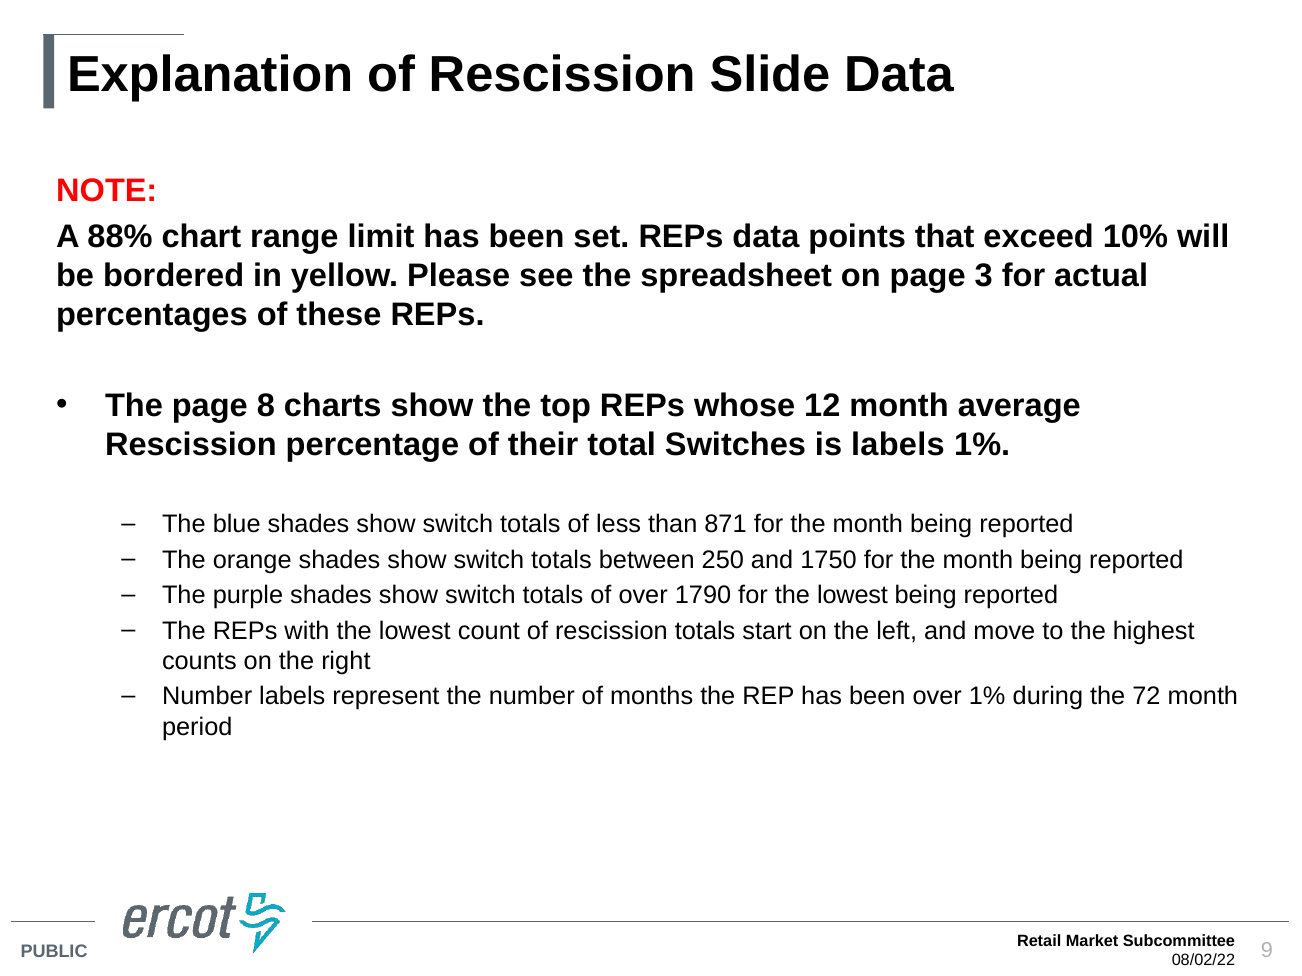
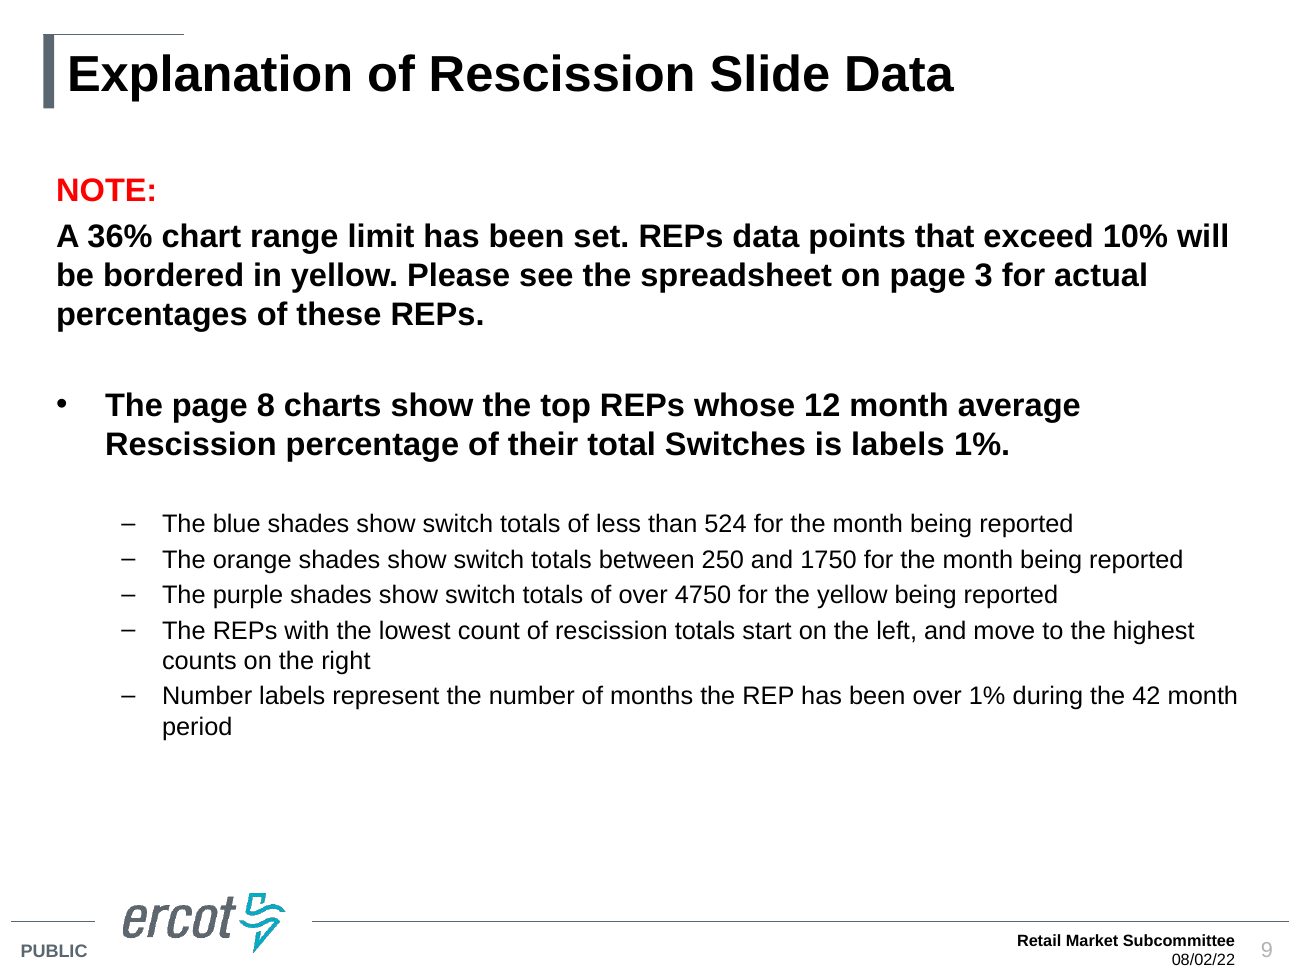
88%: 88% -> 36% (120, 237)
871: 871 -> 524 (725, 525)
1790: 1790 -> 4750 (703, 596)
for the lowest: lowest -> yellow (852, 596)
72: 72 -> 42 (1146, 697)
